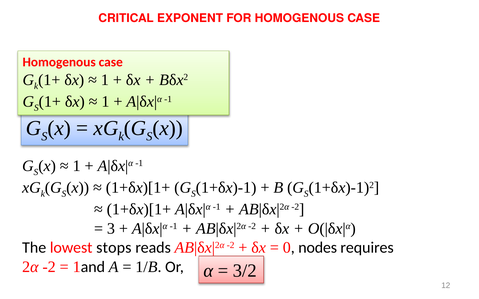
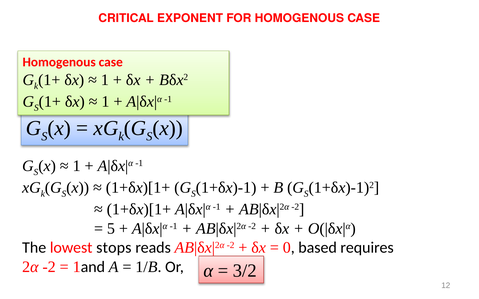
3: 3 -> 5 (111, 229)
nodes: nodes -> based (318, 248)
